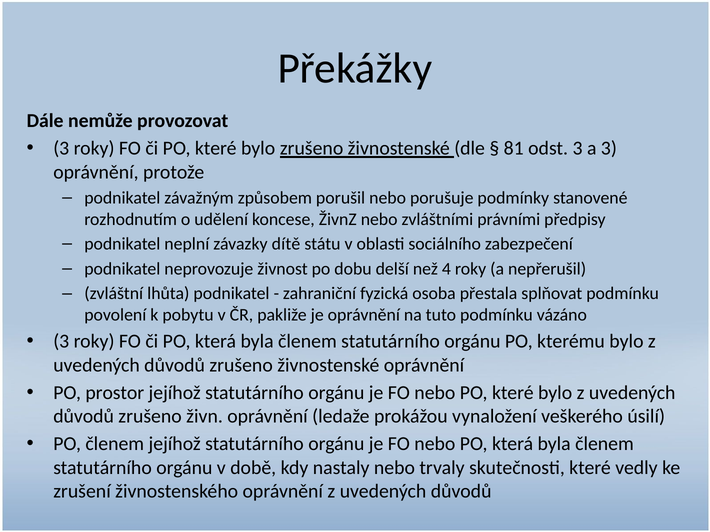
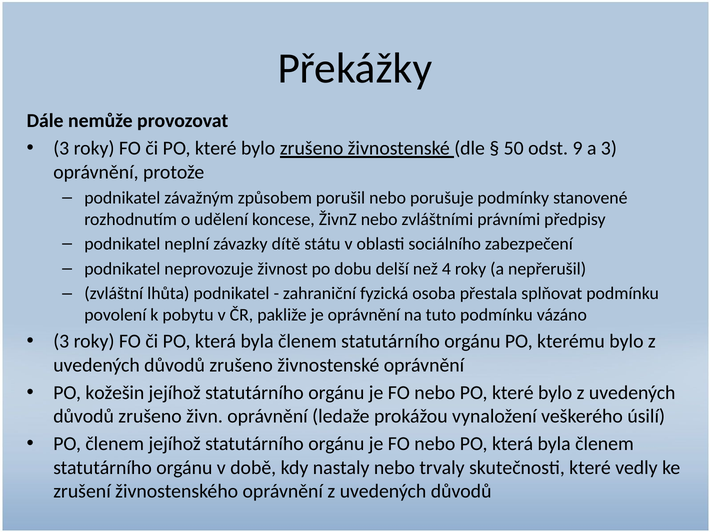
81: 81 -> 50 (514, 148)
odst 3: 3 -> 9 (578, 148)
prostor: prostor -> kožešin (115, 393)
